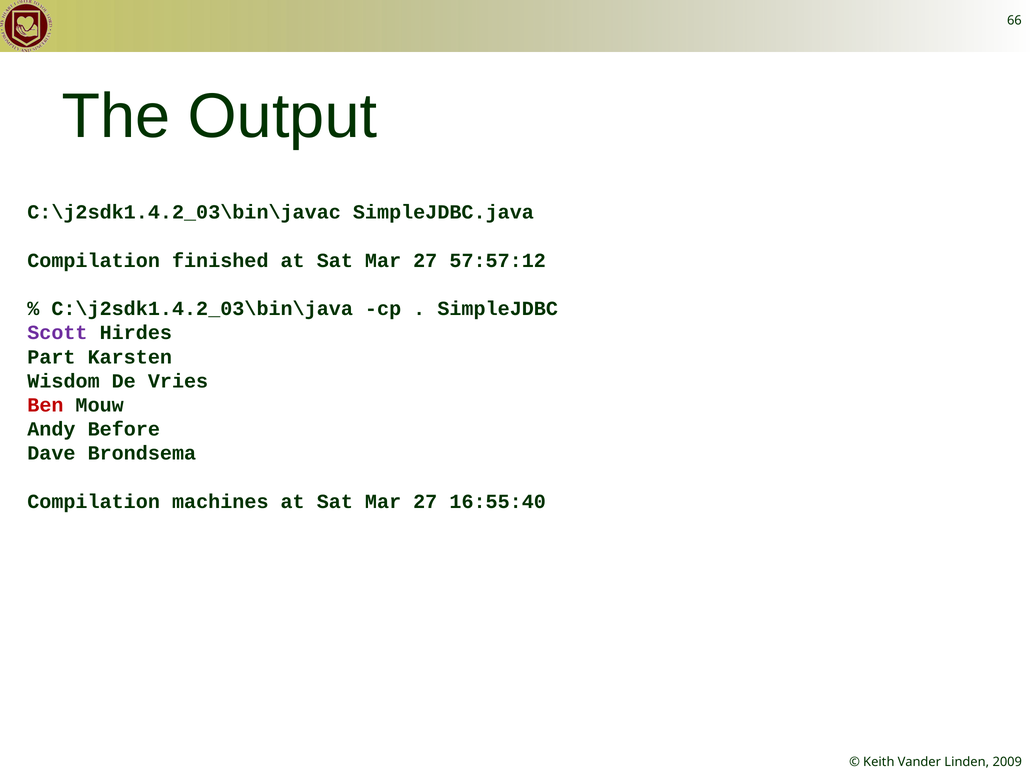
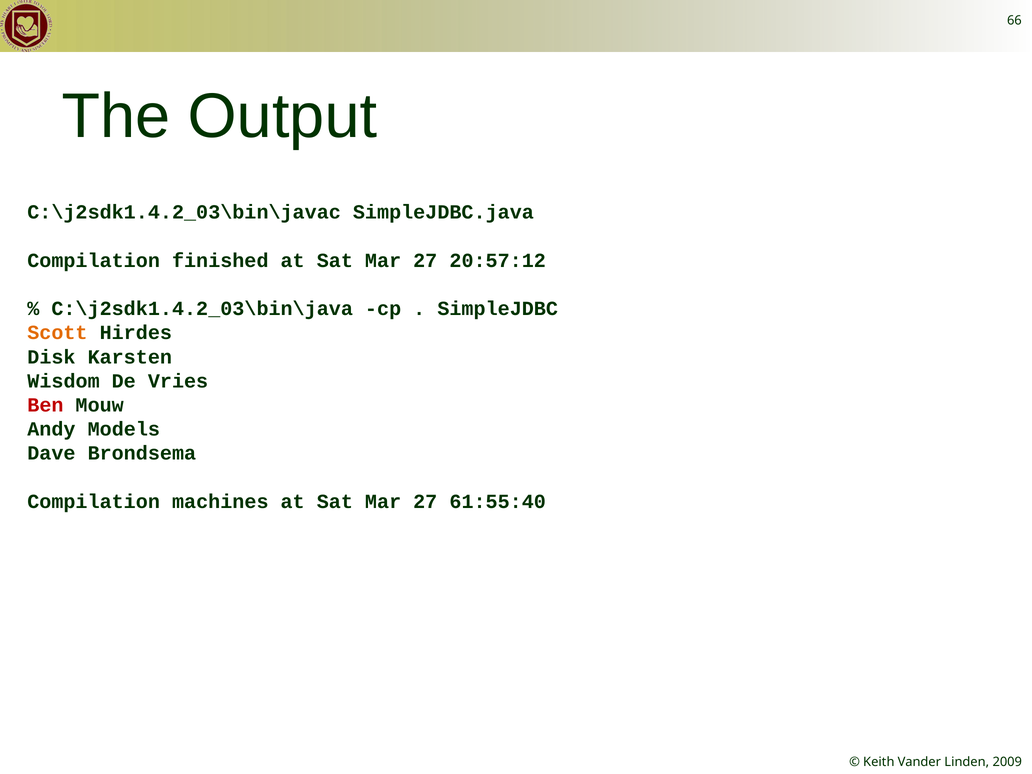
57:57:12: 57:57:12 -> 20:57:12 (498, 261)
Scott colour: purple -> orange (57, 333)
Part: Part -> Disk (51, 357)
Before: Before -> Models (124, 429)
16:55:40: 16:55:40 -> 61:55:40 (498, 501)
